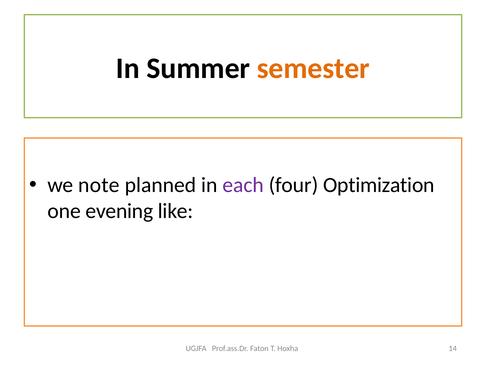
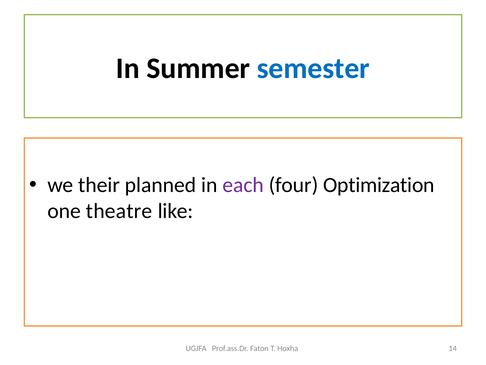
semester colour: orange -> blue (313, 68)
note: note -> their (99, 185)
evening: evening -> theatre (119, 211)
